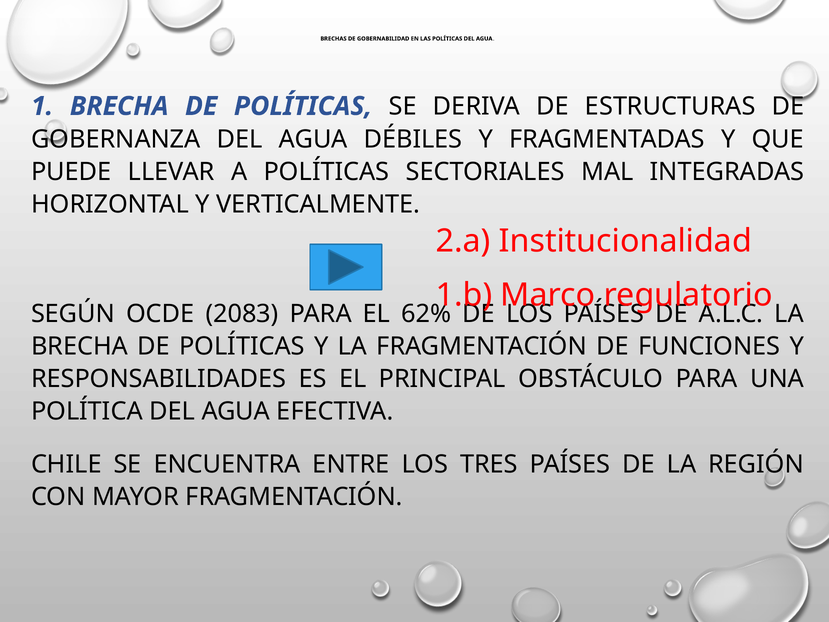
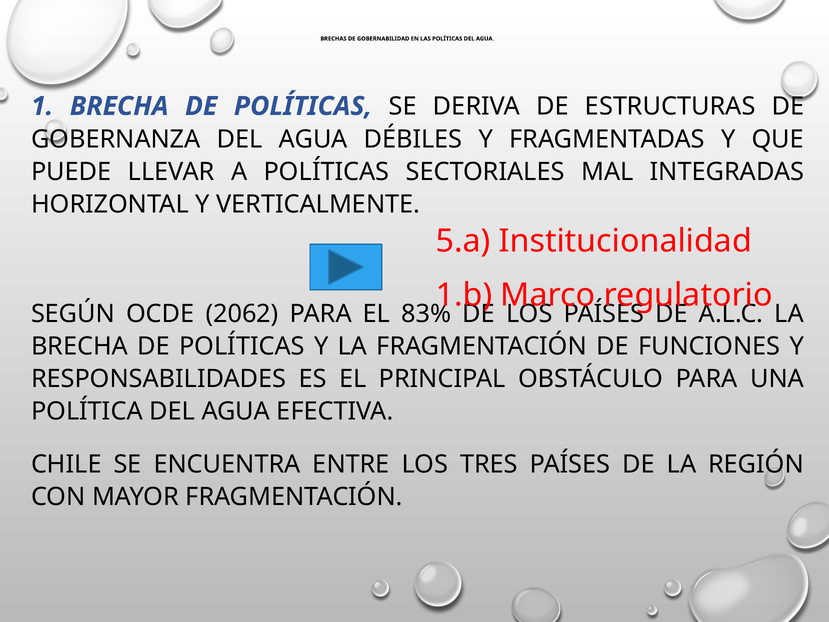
2.a: 2.a -> 5.a (463, 241)
2083: 2083 -> 2062 (242, 314)
62%: 62% -> 83% (426, 314)
